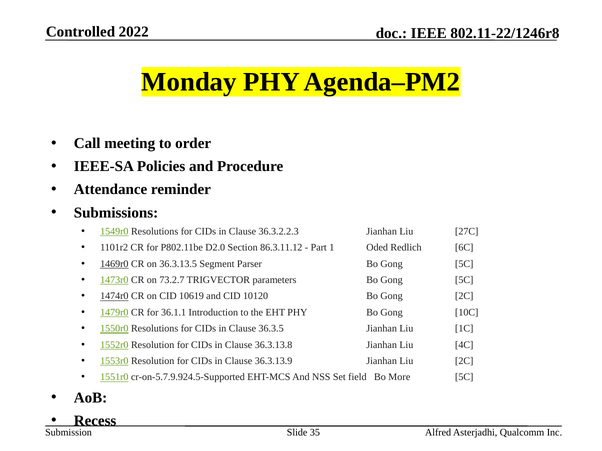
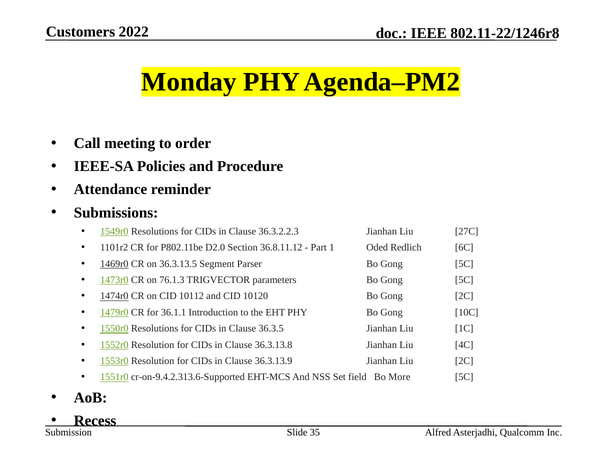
Controlled: Controlled -> Customers (81, 32)
86.3.11.12: 86.3.11.12 -> 36.8.11.12 (281, 248)
73.2.7: 73.2.7 -> 76.1.3 (172, 280)
10619: 10619 -> 10112 (191, 297)
cr-on-5.7.9.924.5-Supported: cr-on-5.7.9.924.5-Supported -> cr-on-9.4.2.313.6-Supported (188, 378)
